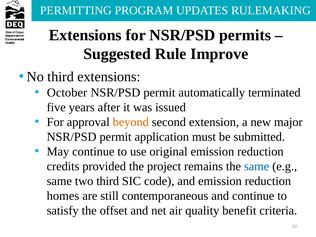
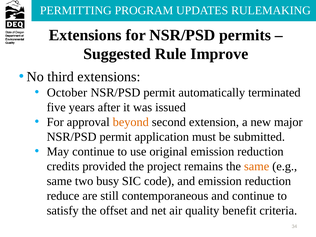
same colour: blue -> orange (257, 166)
two third: third -> busy (108, 181)
homes: homes -> reduce (63, 196)
